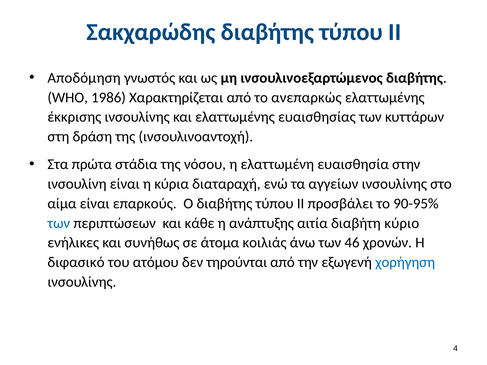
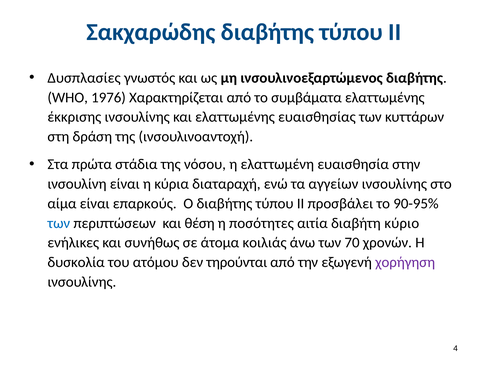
Αποδόμηση: Αποδόμηση -> Δυσπλασίες (84, 78)
1986: 1986 -> 1976 (109, 98)
ανεπαρκώς: ανεπαρκώς -> συμβάματα (306, 98)
κάθε: κάθε -> θέση (200, 223)
ανάπτυξης: ανάπτυξης -> ποσότητες (261, 223)
46: 46 -> 70 (352, 243)
διφασικό: διφασικό -> δυσκολία (76, 263)
χορήγηση colour: blue -> purple (405, 263)
